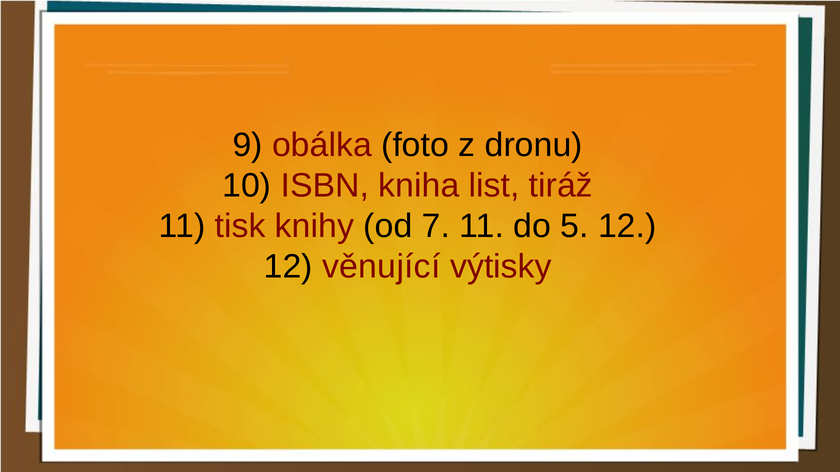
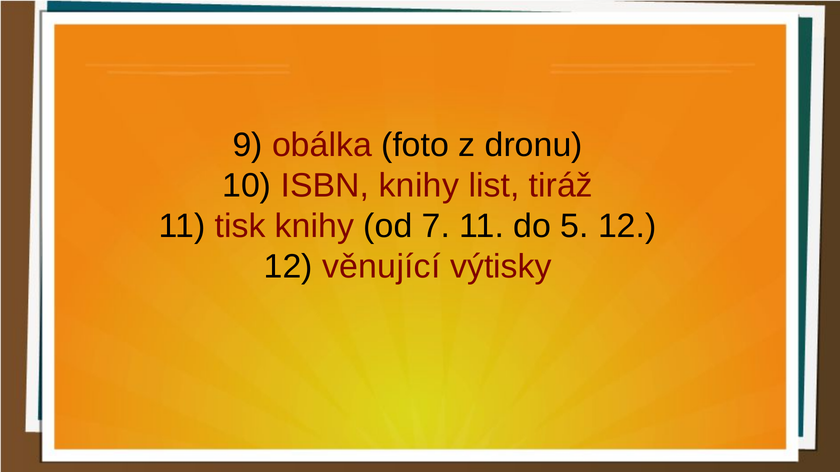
ISBN kniha: kniha -> knihy (419, 186)
